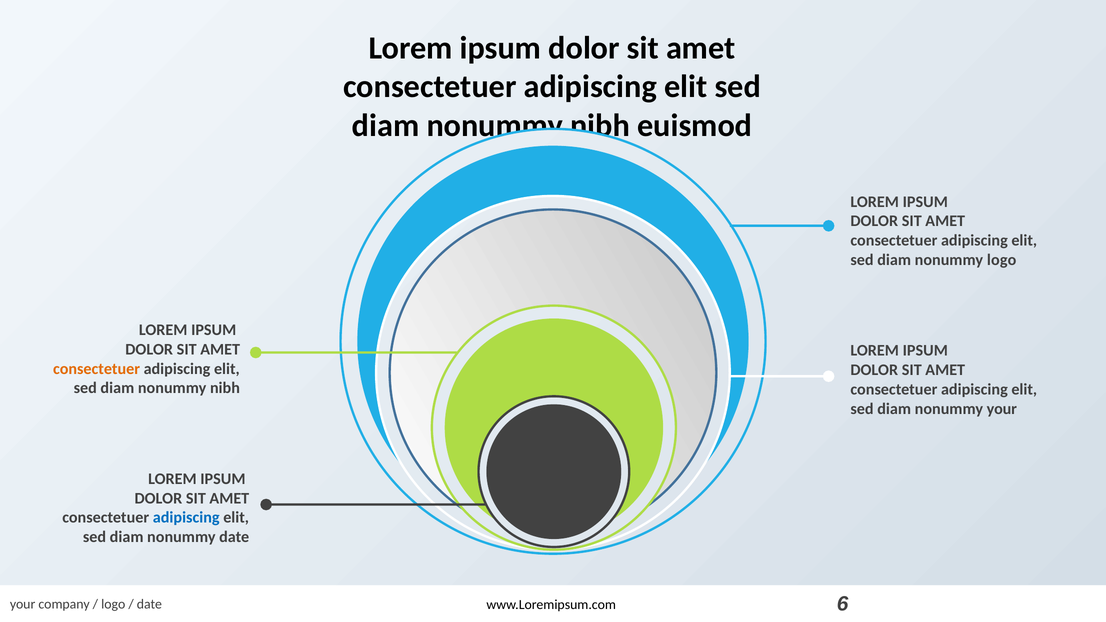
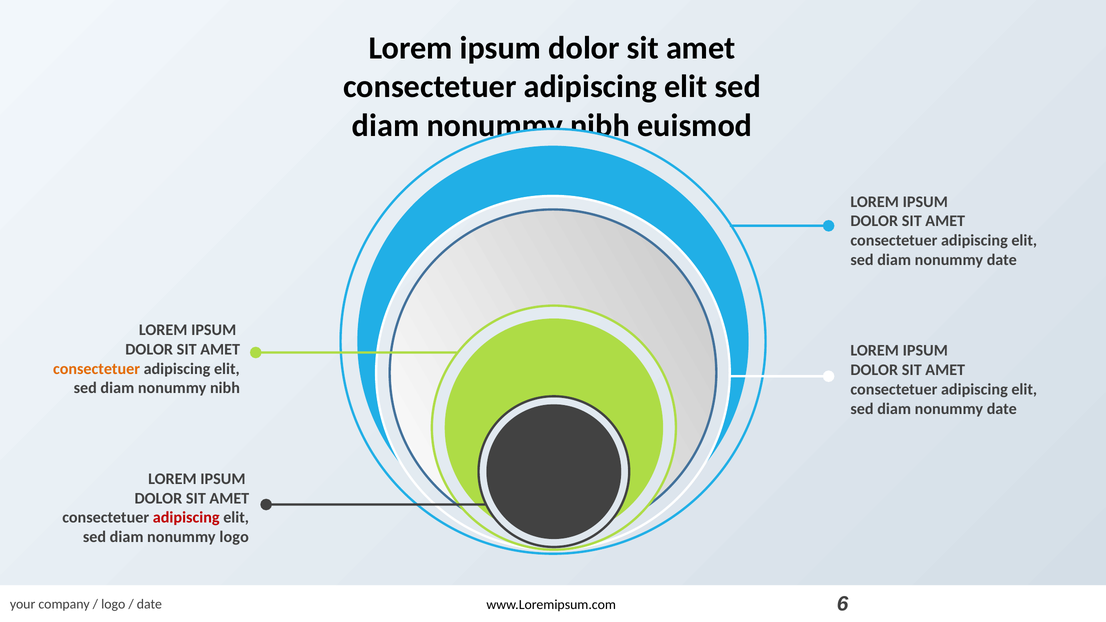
logo: logo -> date (1002, 260)
your: your -> date (1002, 409)
adipiscing colour: blue -> red (186, 518)
nonummy date: date -> logo (234, 537)
